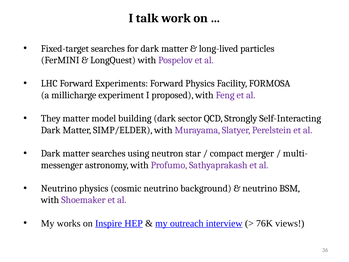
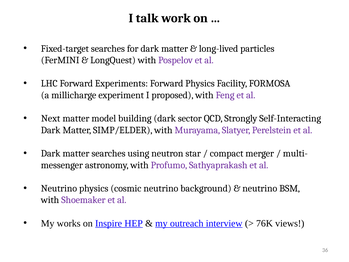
They: They -> Next (51, 118)
